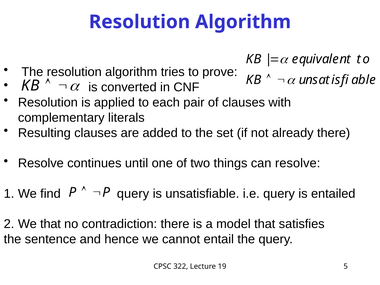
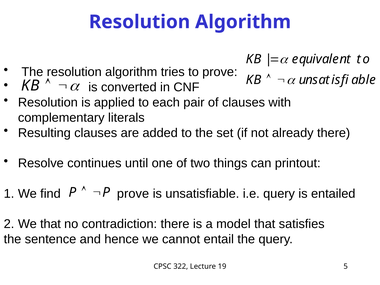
can resolve: resolve -> printout (298, 163)
find query: query -> prove (133, 194)
